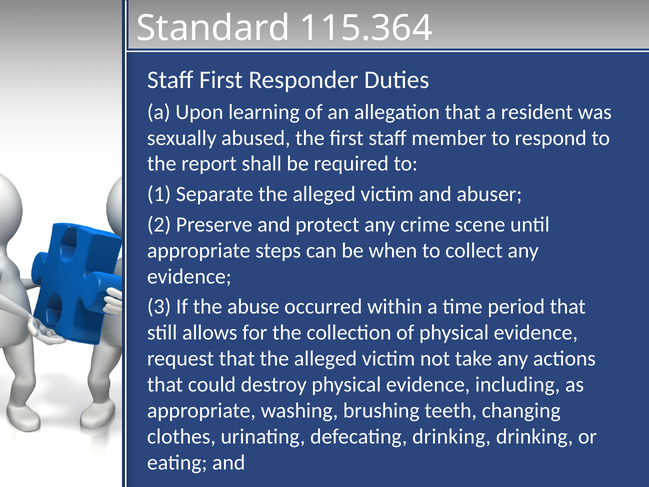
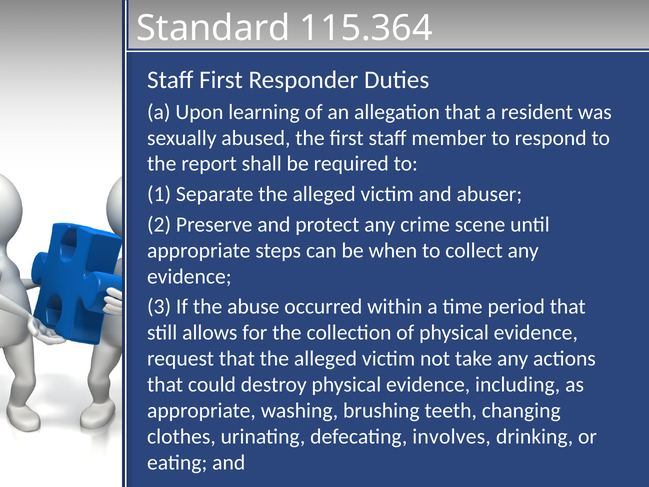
defecating drinking: drinking -> involves (452, 436)
